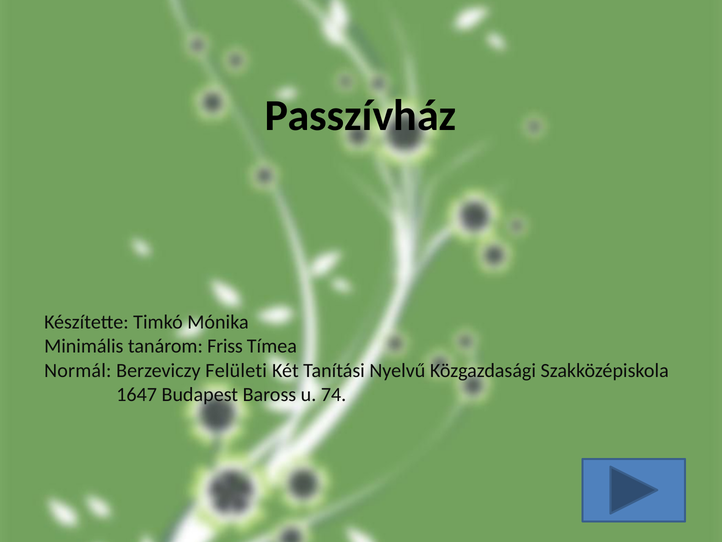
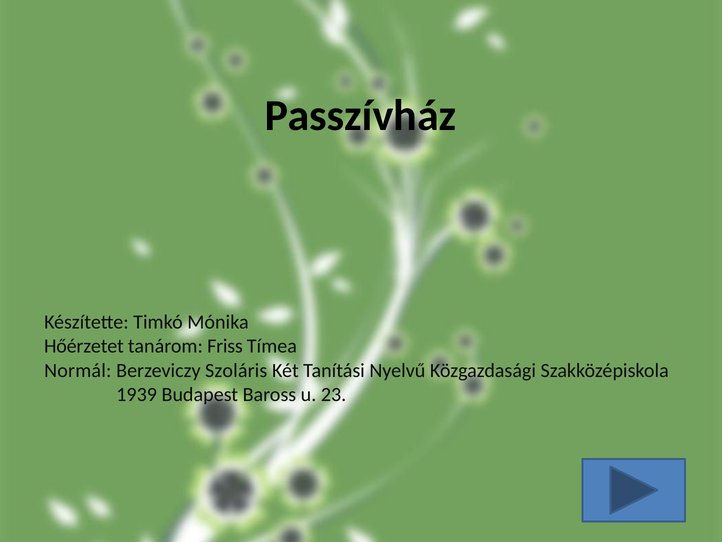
Minimális: Minimális -> Hőérzetet (84, 346)
Felületi: Felületi -> Szoláris (236, 370)
1647: 1647 -> 1939 (137, 394)
74: 74 -> 23 (334, 394)
